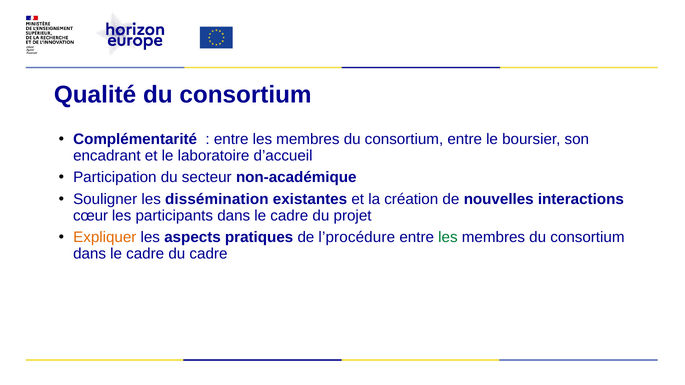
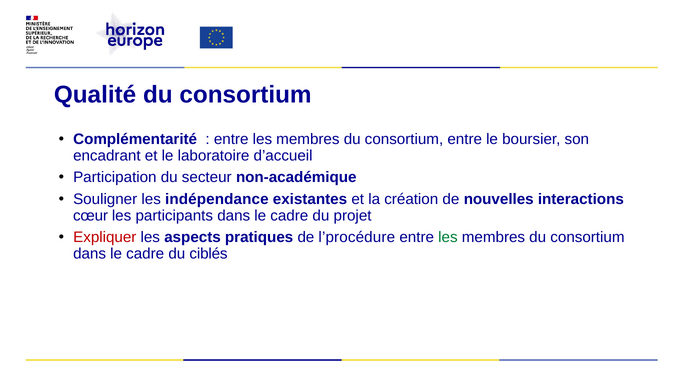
dissémination: dissémination -> indépendance (217, 199)
Expliquer colour: orange -> red (105, 238)
du cadre: cadre -> ciblés (209, 254)
